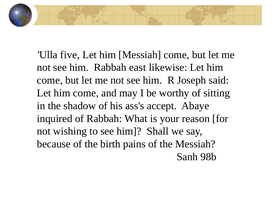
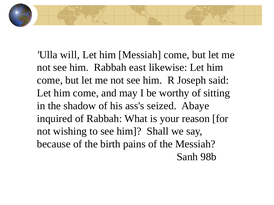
five: five -> will (70, 55)
accept: accept -> seized (162, 106)
